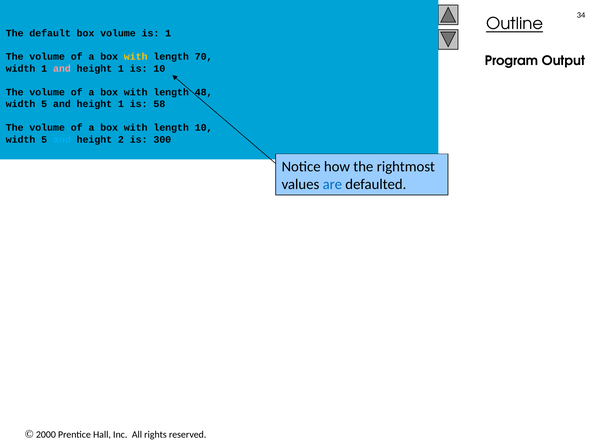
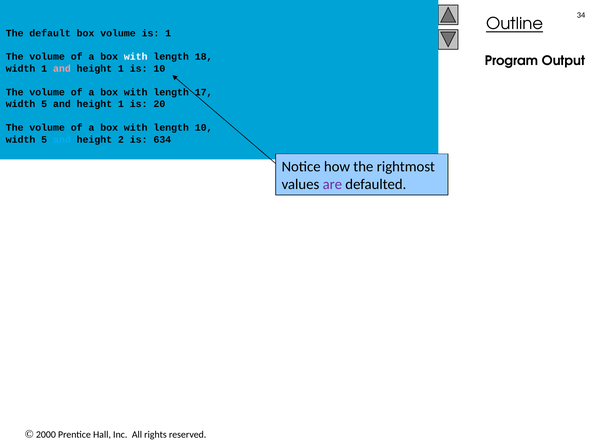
with colour: yellow -> white (136, 57)
70: 70 -> 18 (204, 57)
48: 48 -> 17 (204, 92)
58: 58 -> 20 (159, 104)
300: 300 -> 634 (162, 139)
are colour: blue -> purple (332, 184)
